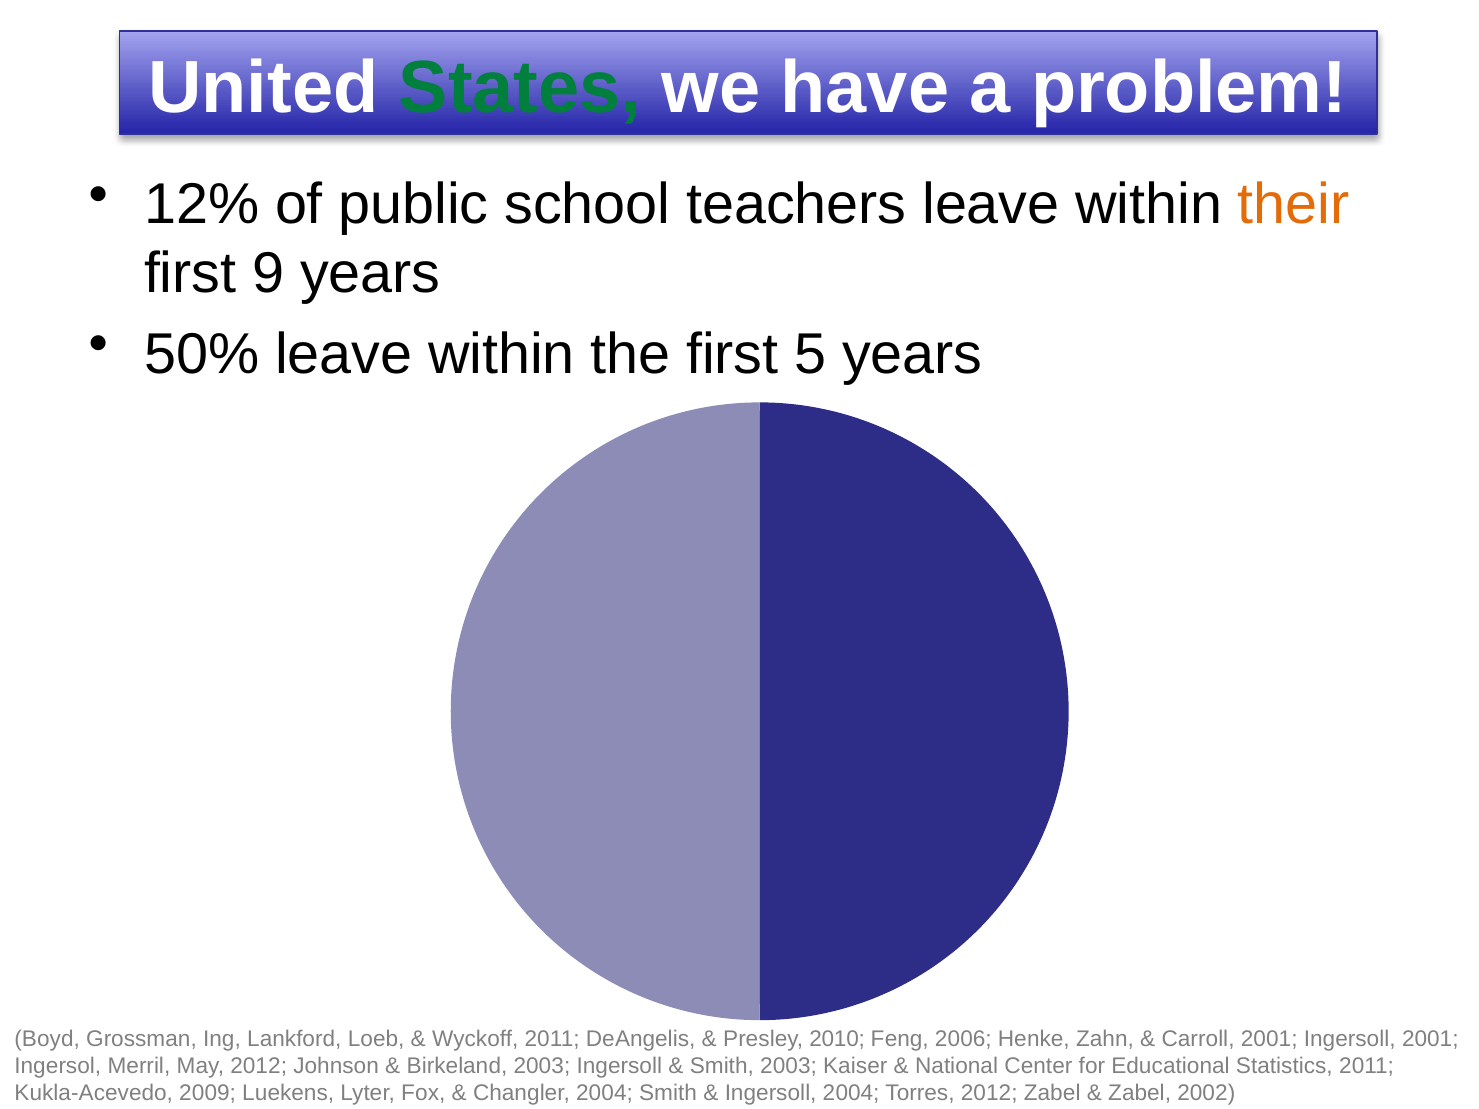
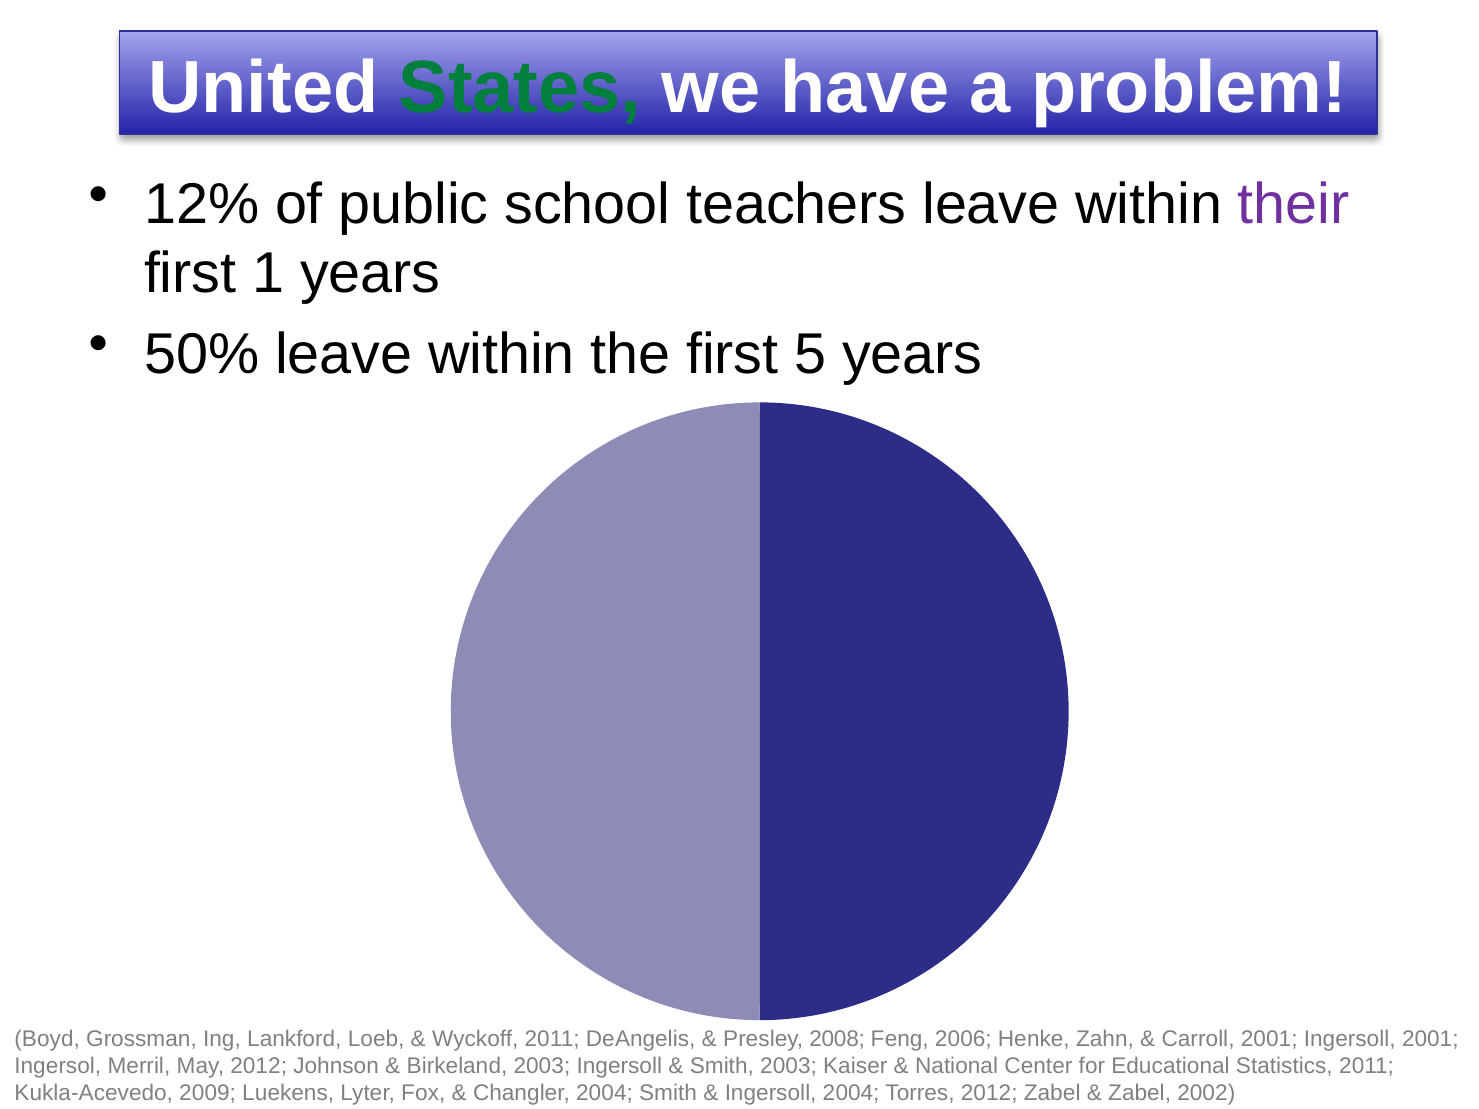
their colour: orange -> purple (1294, 205)
9: 9 -> 1 (268, 274)
2010: 2010 -> 2008 (837, 1039)
